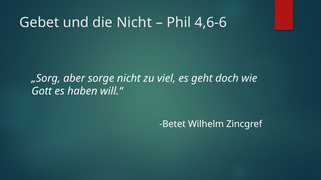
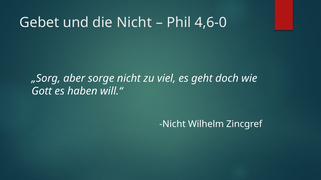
4,6-6: 4,6-6 -> 4,6-0 (211, 23)
Betet: Betet -> Nicht (172, 124)
